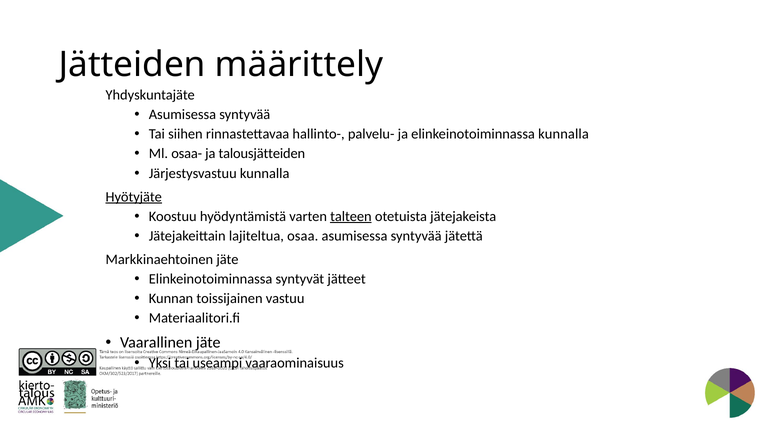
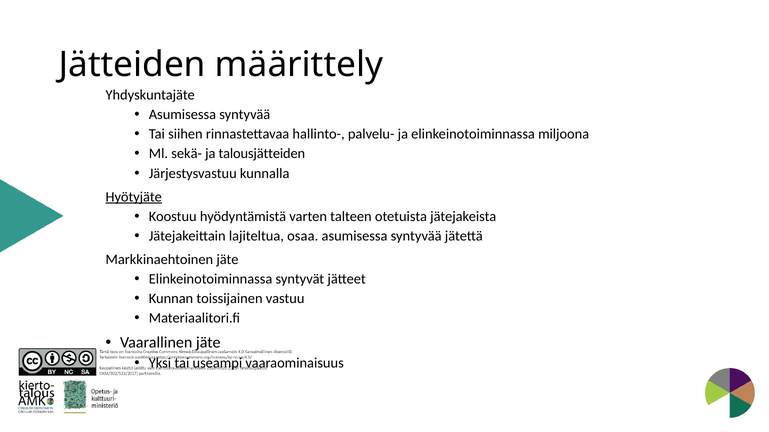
elinkeinotoiminnassa kunnalla: kunnalla -> miljoona (564, 134)
osaa-: osaa- -> sekä- (187, 154)
talteen underline: present -> none (351, 217)
